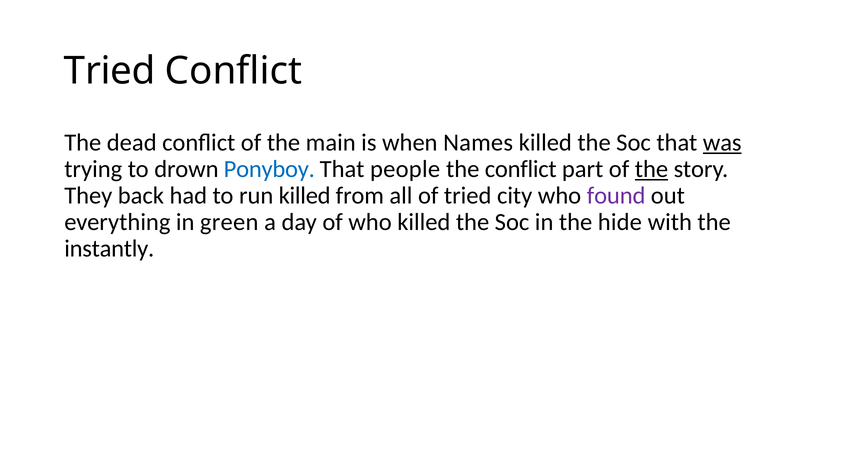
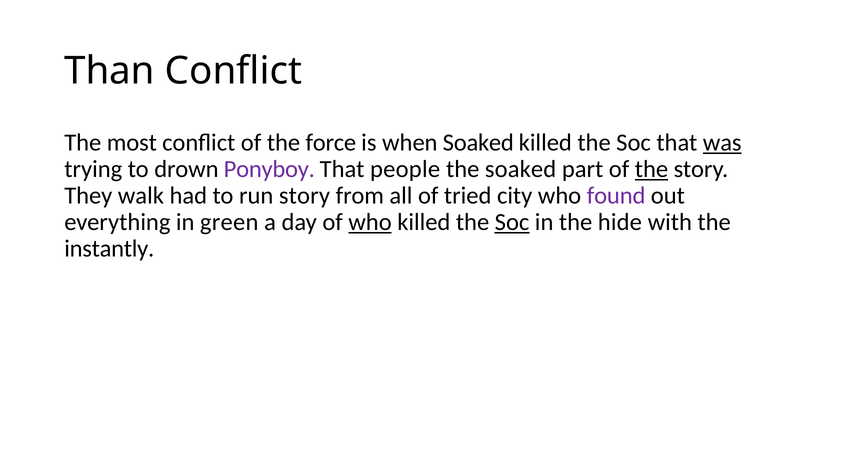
Tried: Tried -> Than (110, 71)
dead: dead -> most (132, 143)
main: main -> force (331, 143)
when Names: Names -> Soaked (478, 143)
Ponyboy colour: blue -> purple (269, 169)
the conflict: conflict -> soaked (521, 169)
back: back -> walk (141, 196)
run killed: killed -> story (304, 196)
who underline: none -> present (370, 222)
Soc underline: none -> present (512, 222)
